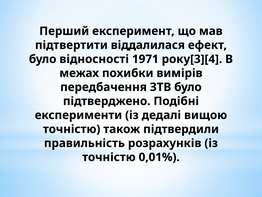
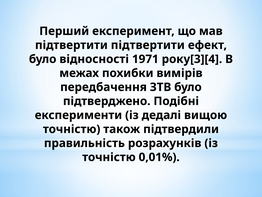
підтвертити віддалилася: віддалилася -> підтвертити (148, 45)
